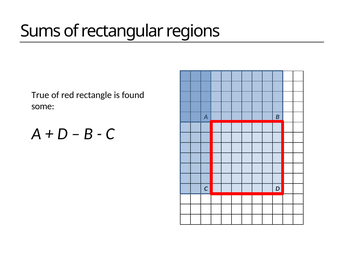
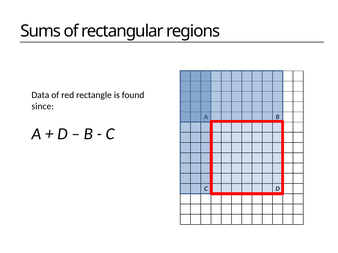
True: True -> Data (40, 95)
some: some -> since (43, 107)
